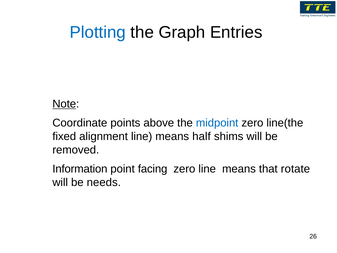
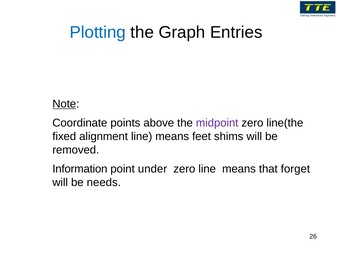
midpoint colour: blue -> purple (217, 123)
half: half -> feet (202, 136)
facing: facing -> under (152, 169)
rotate: rotate -> forget (295, 169)
